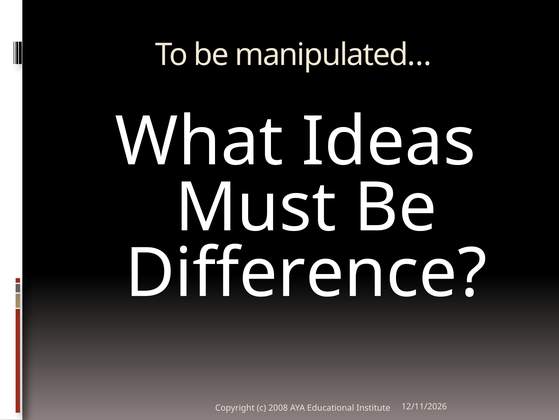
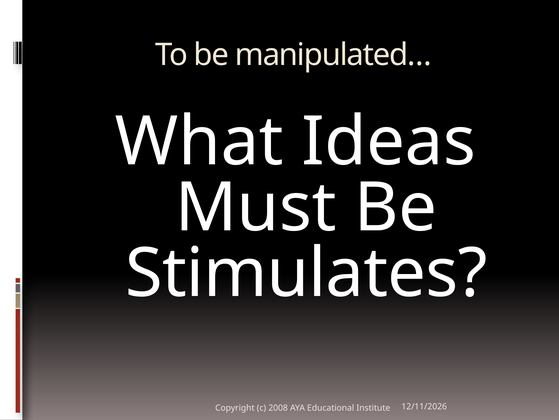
Difference: Difference -> Stimulates (306, 273)
